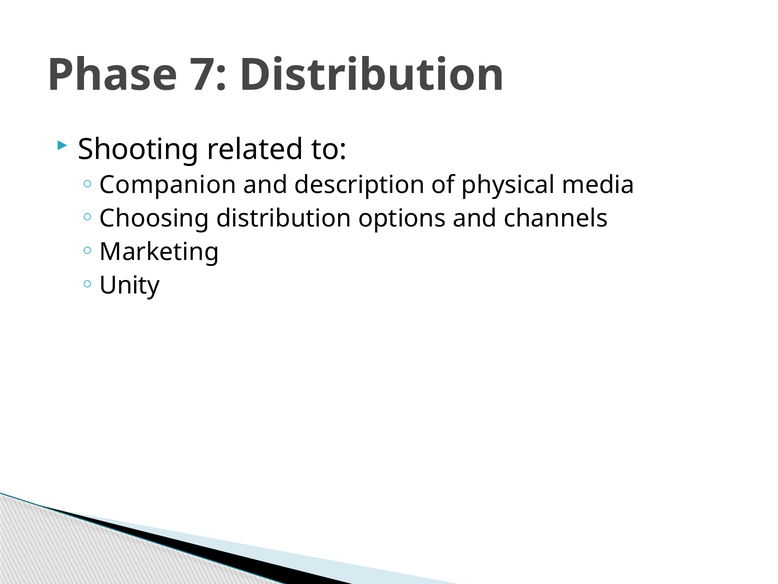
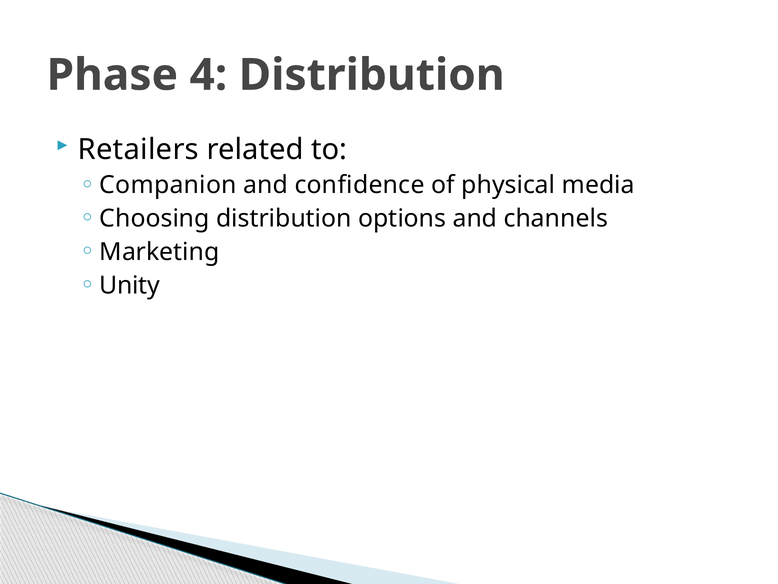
7: 7 -> 4 (208, 75)
Shooting: Shooting -> Retailers (138, 149)
description: description -> confidence (360, 185)
